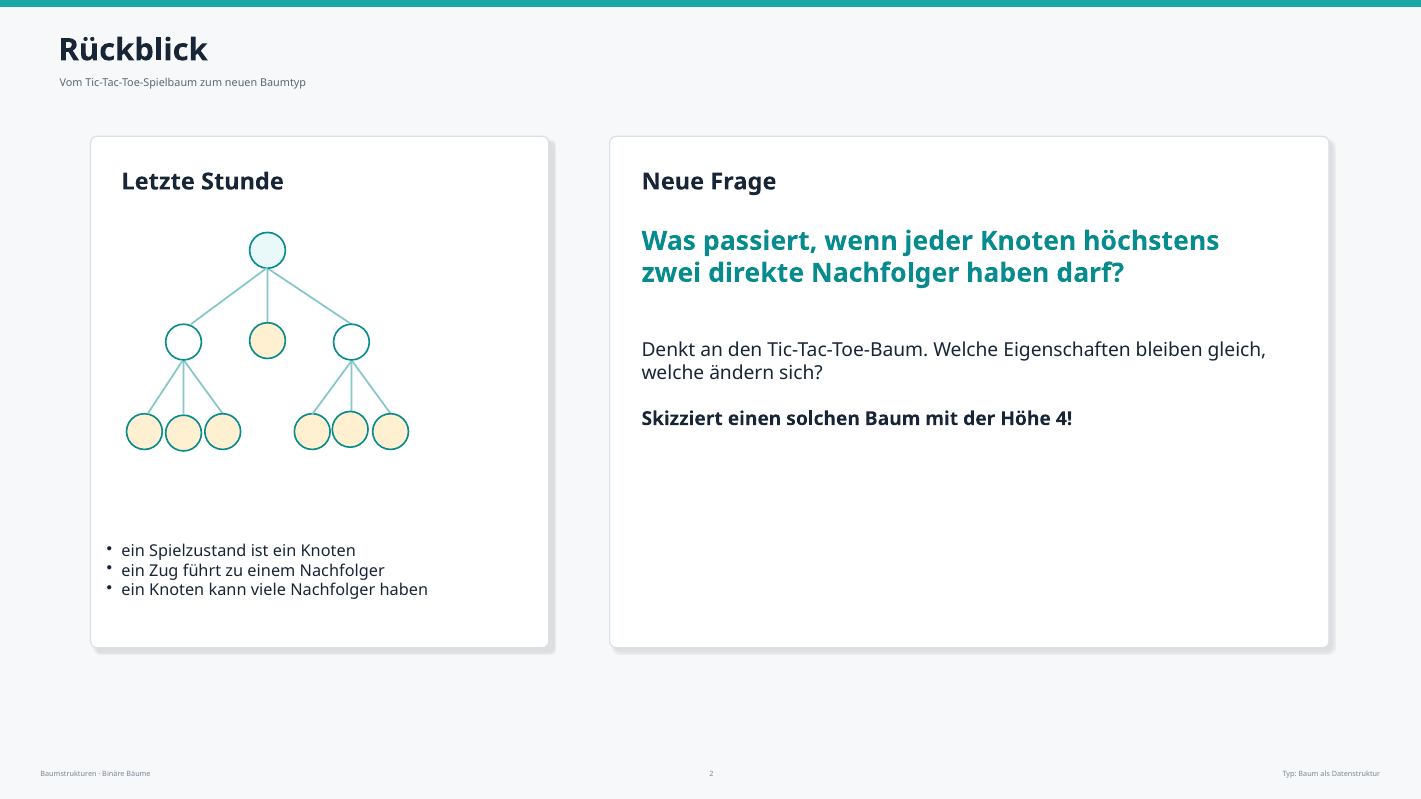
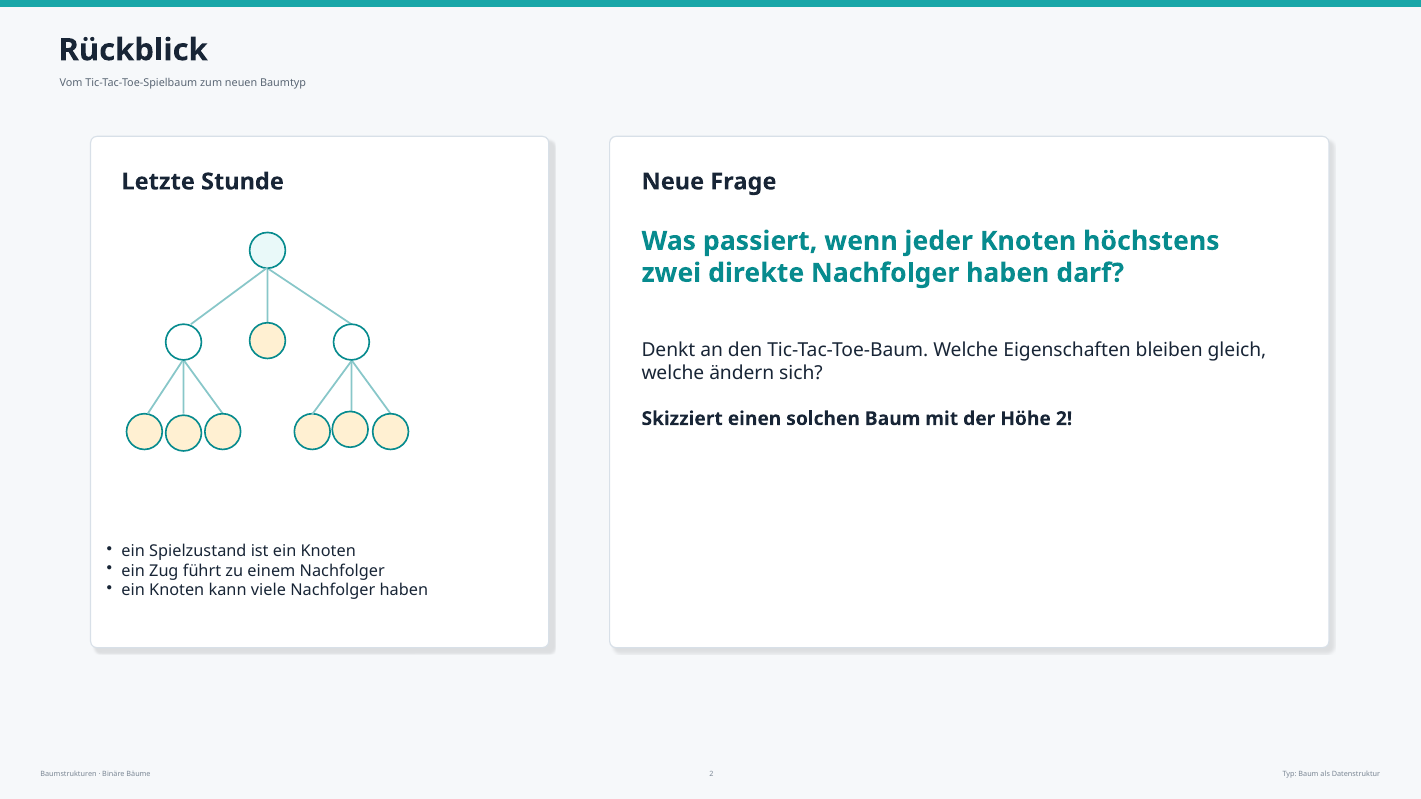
Höhe 4: 4 -> 2 (1064, 419)
